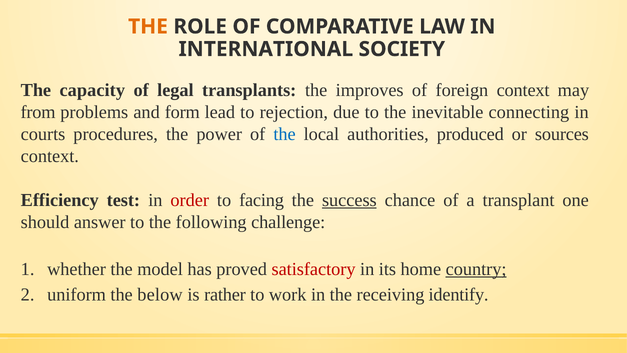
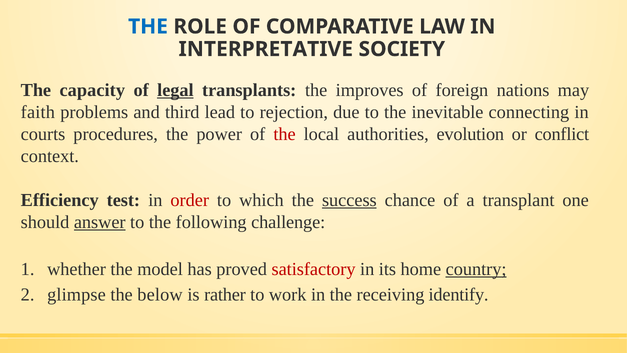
THE colour: orange -> blue (148, 27)
INTERNATIONAL: INTERNATIONAL -> INTERPRETATIVE (266, 49)
legal underline: none -> present (175, 90)
foreign context: context -> nations (523, 90)
from: from -> faith (38, 112)
form: form -> third (182, 112)
the colour: blue -> red (285, 134)
produced: produced -> evolution (470, 134)
sources: sources -> conflict (562, 134)
facing: facing -> which (261, 200)
answer underline: none -> present (100, 222)
uniform: uniform -> glimpse (76, 294)
